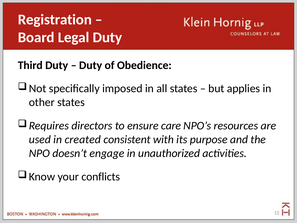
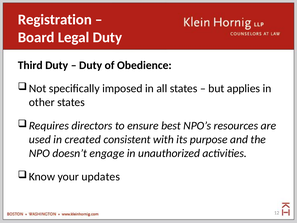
care: care -> best (171, 125)
conflicts: conflicts -> updates (101, 176)
